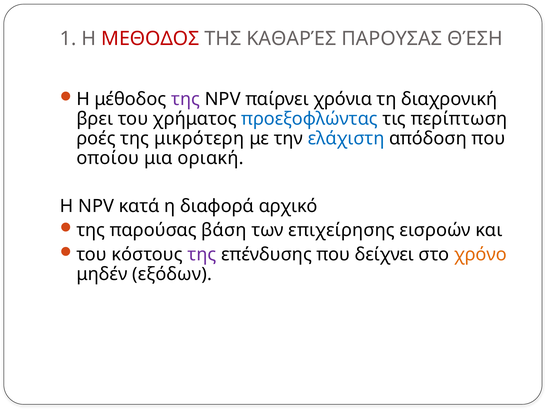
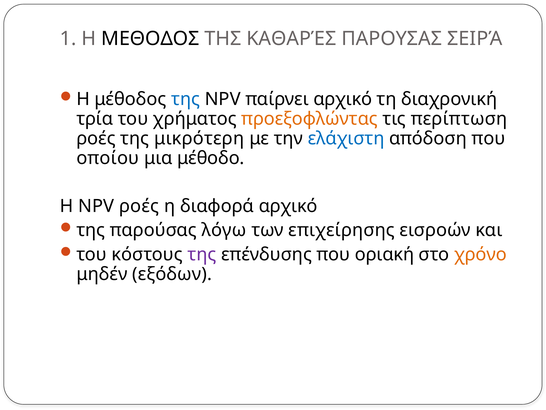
ΜΕΘΟΔΟΣ colour: red -> black (150, 39)
ΘΈΣΗ: ΘΈΣΗ -> ΣΕΙΡΆ (475, 39)
της colour: purple -> blue (186, 99)
παίρνει χρόνια: χρόνια -> αρχικό (343, 99)
βρει: βρει -> τρία (95, 119)
προεξοφλώντας colour: blue -> orange (310, 119)
οριακή: οριακή -> μέθοδο (211, 158)
NPV κατά: κατά -> ροές (139, 206)
βάση: βάση -> λόγω (224, 230)
δείχνει: δείχνει -> οριακή (385, 254)
